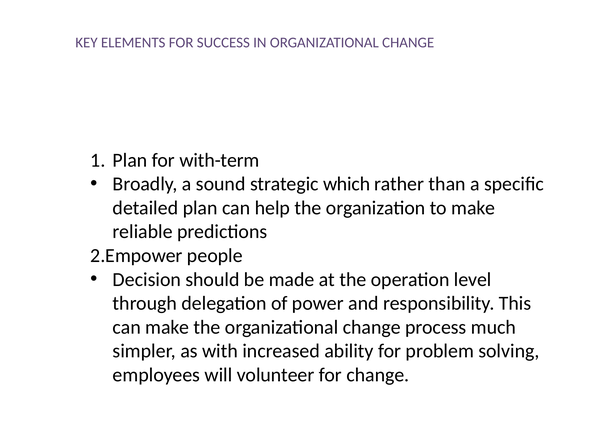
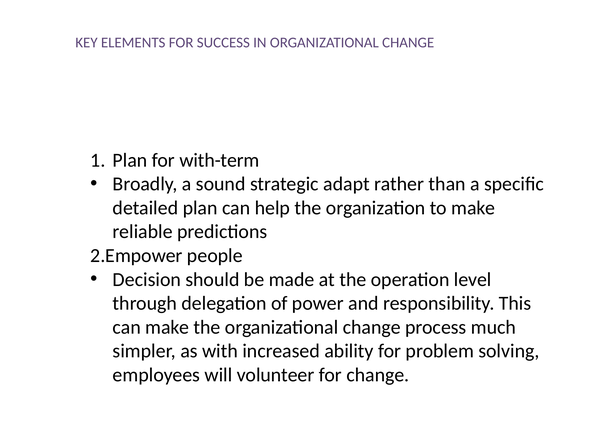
which: which -> adapt (346, 184)
